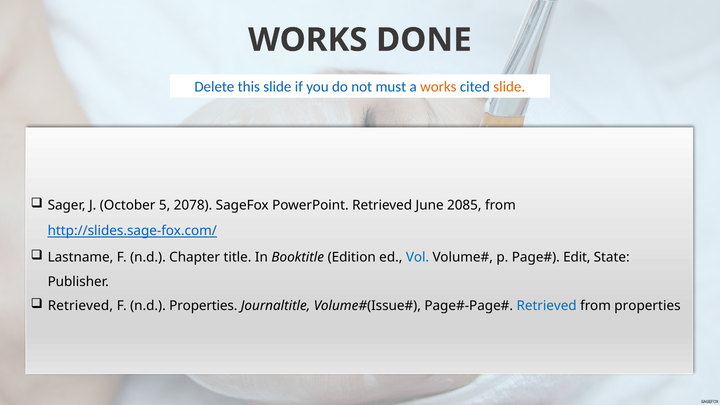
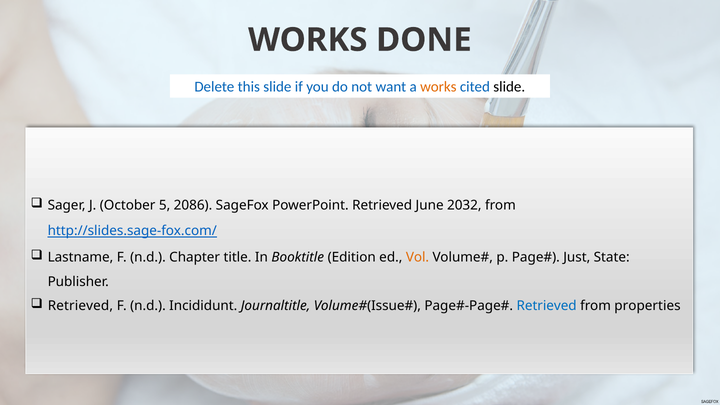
must: must -> want (391, 87)
slide colour: orange -> black (509, 87)
2078: 2078 -> 2086 (193, 205)
2085: 2085 -> 2032 (464, 205)
Vol colour: blue -> orange (417, 257)
Edit: Edit -> Just (577, 257)
n.d Properties: Properties -> Incididunt (203, 306)
